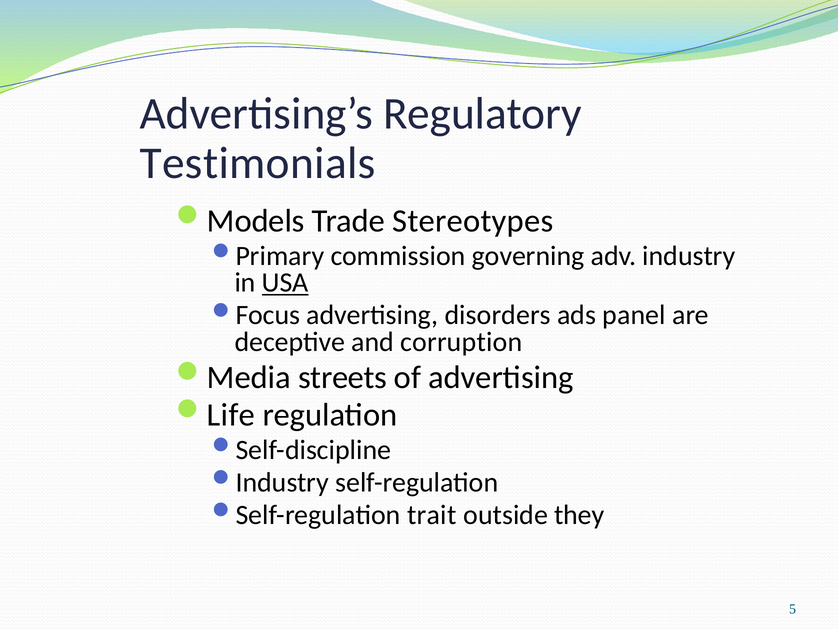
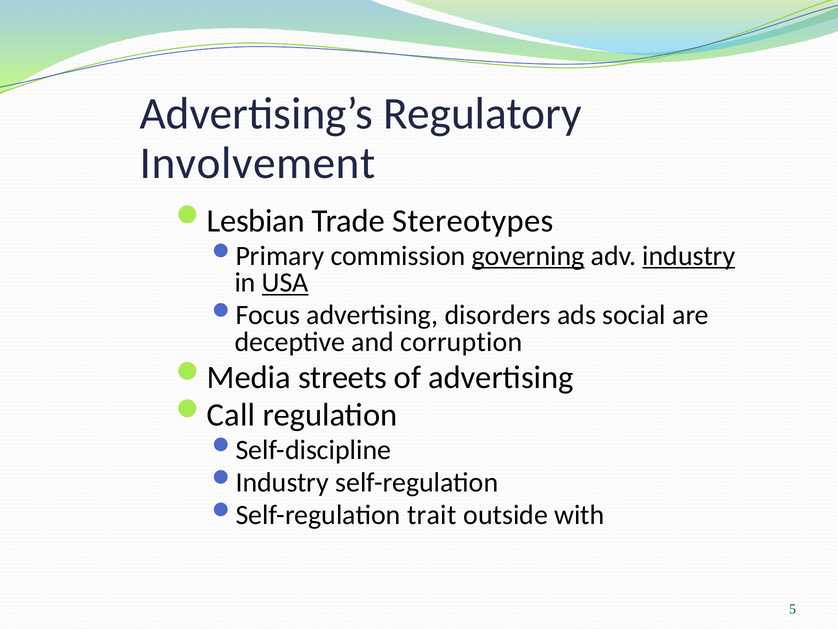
Testimonials: Testimonials -> Involvement (258, 163)
Models: Models -> Lesbian (256, 221)
governing underline: none -> present (528, 256)
industry underline: none -> present (689, 256)
panel: panel -> social (634, 315)
Life: Life -> Call (231, 415)
they: they -> with (579, 514)
